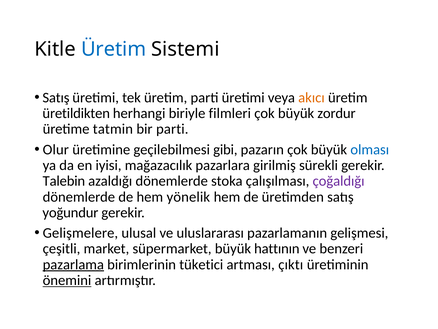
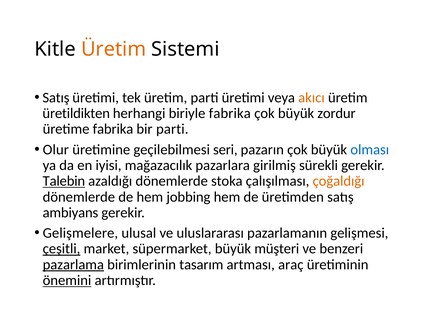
Üretim colour: blue -> orange (114, 49)
biriyle filmleri: filmleri -> fabrika (230, 113)
üretime tatmin: tatmin -> fabrika (113, 129)
gibi: gibi -> seri (225, 149)
Talebin underline: none -> present (64, 181)
çoğaldığı colour: purple -> orange (339, 181)
yönelik: yönelik -> jobbing (188, 197)
yoğundur: yoğundur -> ambiyans (70, 212)
çeşitli underline: none -> present (62, 248)
hattının: hattının -> müşteri (277, 248)
tüketici: tüketici -> tasarım (201, 264)
çıktı: çıktı -> araç (291, 264)
